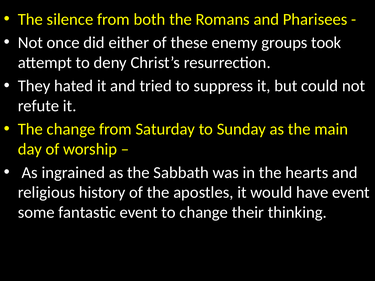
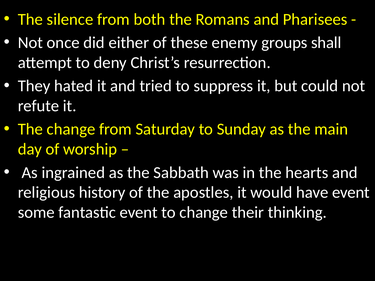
took: took -> shall (326, 43)
